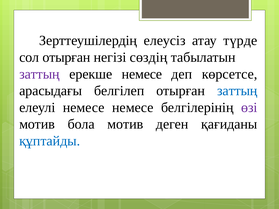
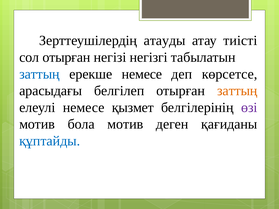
елеусіз: елеусіз -> атауды (165, 41)
түрде: түрде -> тиісті (240, 41)
сөздің: сөздің -> негізгі (149, 57)
заттың colour: purple -> blue (39, 74)
заттың colour: blue -> orange (237, 91)
немесе немесе: немесе -> қызмет (133, 108)
